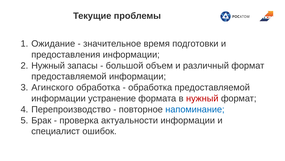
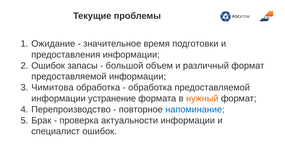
Нужный: Нужный -> Ошибок (48, 65)
Агинского: Агинского -> Чимитова (52, 87)
нужный colour: red -> orange (202, 98)
